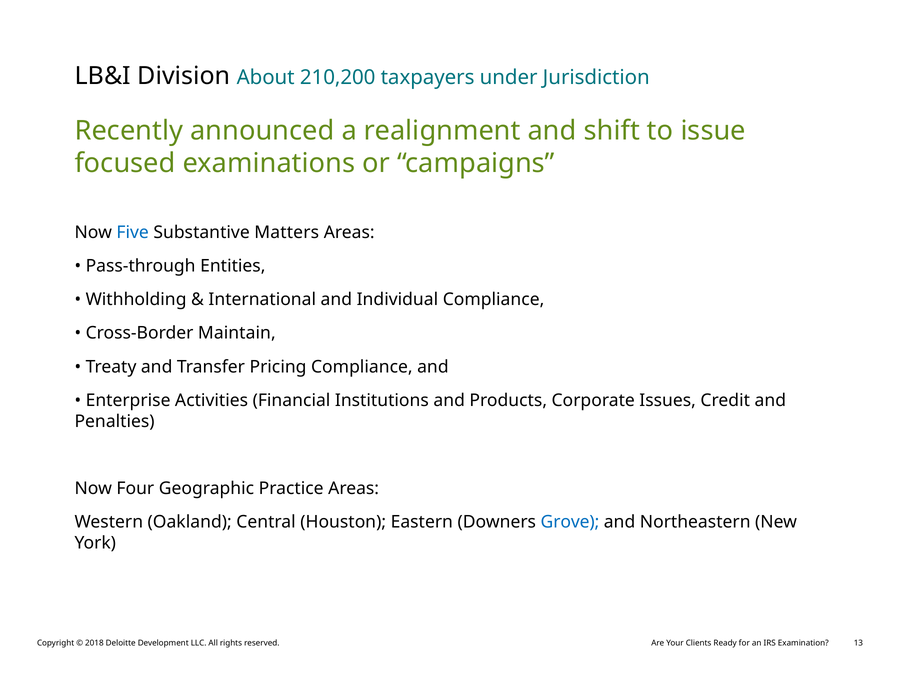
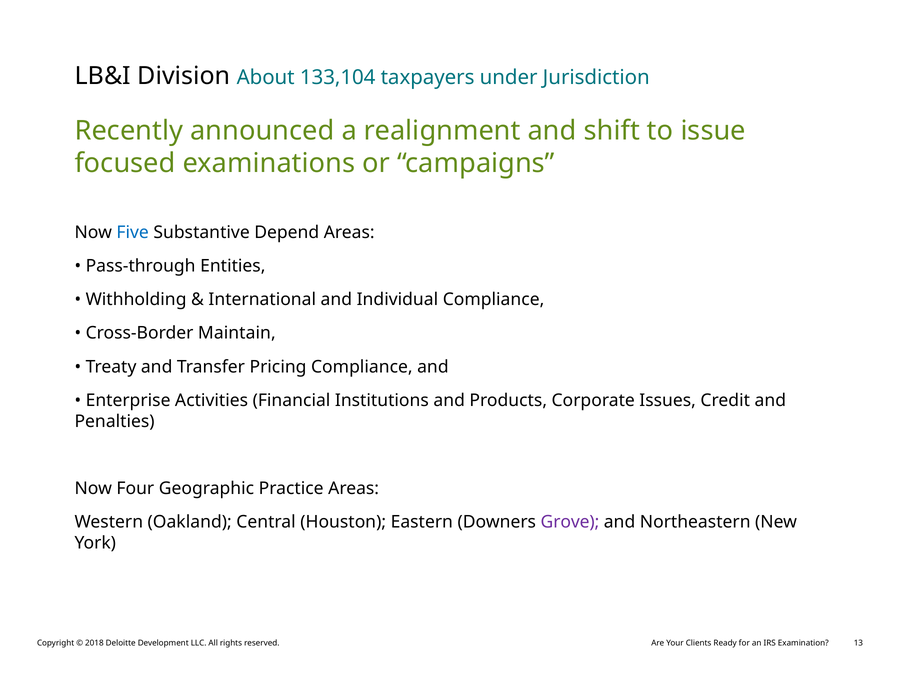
210,200: 210,200 -> 133,104 (338, 77)
Matters: Matters -> Depend (287, 233)
Grove colour: blue -> purple (570, 522)
